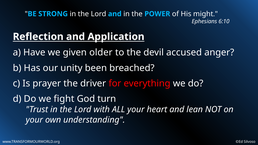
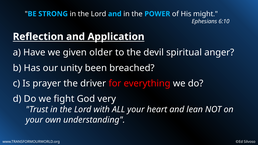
accused: accused -> spiritual (184, 53)
turn: turn -> very (107, 99)
